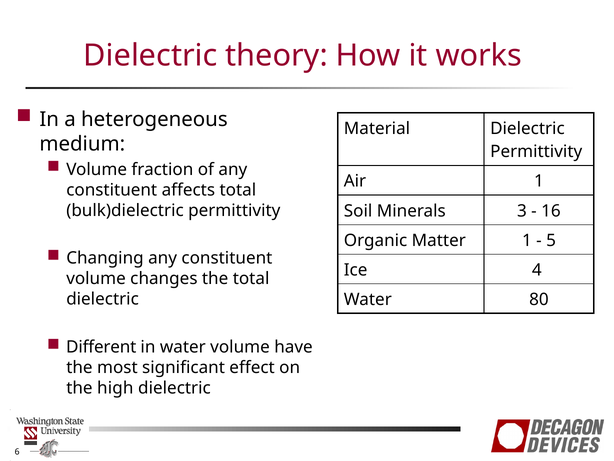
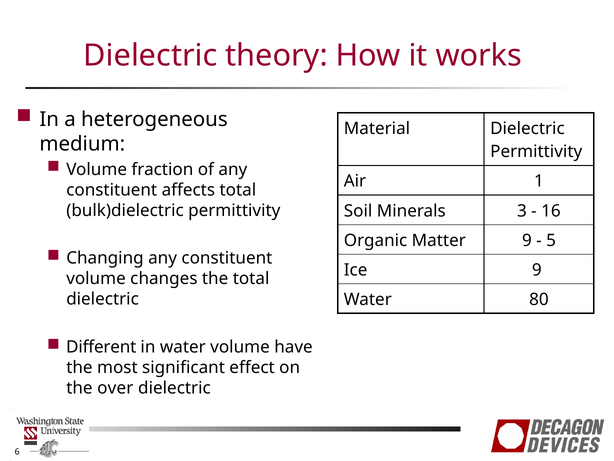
Matter 1: 1 -> 9 (527, 240)
Ice 4: 4 -> 9 (537, 270)
high: high -> over (115, 388)
